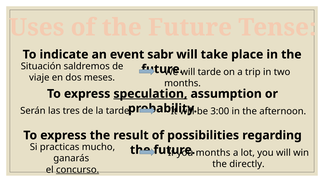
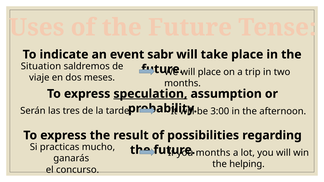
Situación: Situación -> Situation (41, 66)
will tarde: tarde -> place (209, 72)
directly: directly -> helping (247, 164)
concurso underline: present -> none (78, 170)
